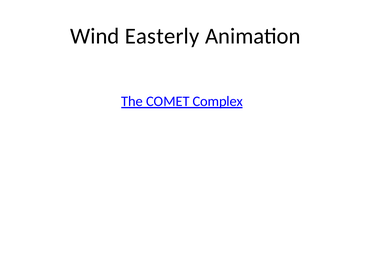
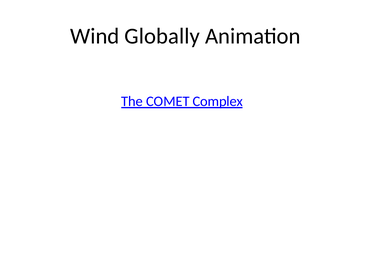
Easterly: Easterly -> Globally (162, 36)
